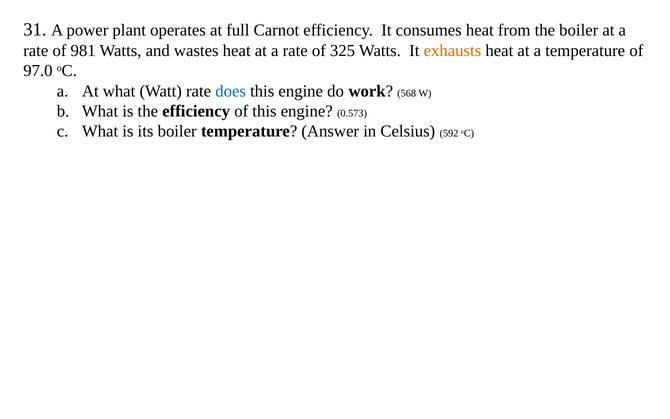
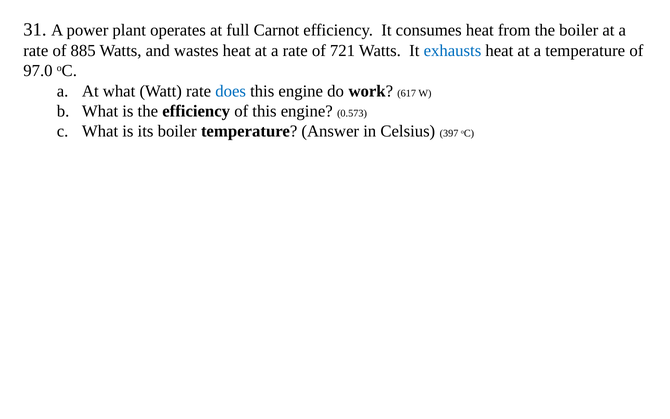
981: 981 -> 885 (83, 51)
325: 325 -> 721 (343, 51)
exhausts colour: orange -> blue (452, 51)
568: 568 -> 617 (407, 93)
592: 592 -> 397 (449, 133)
